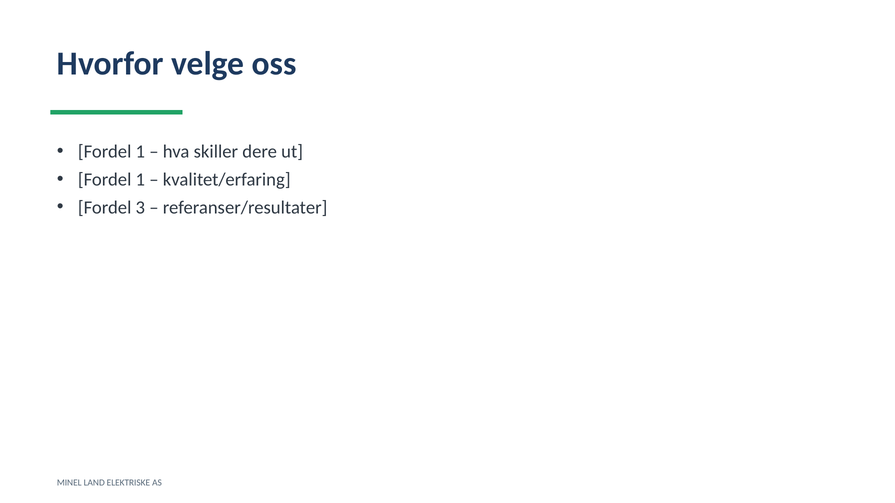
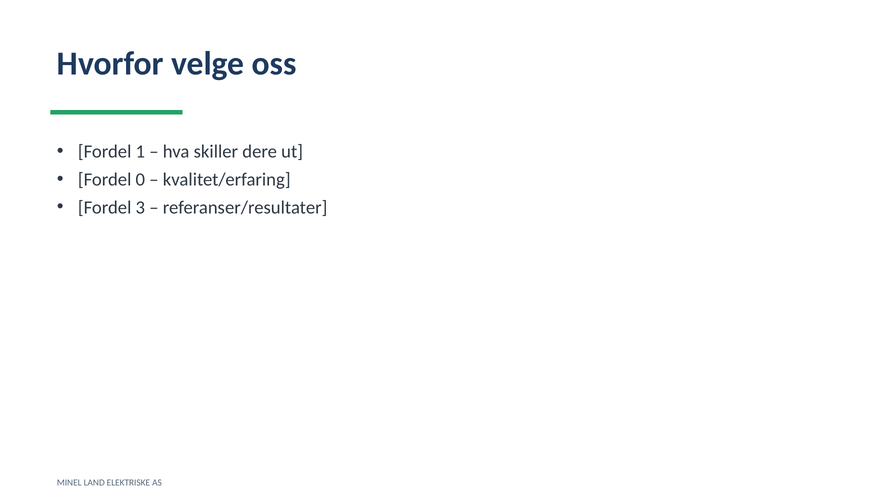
1: 1 -> 0 (140, 180)
